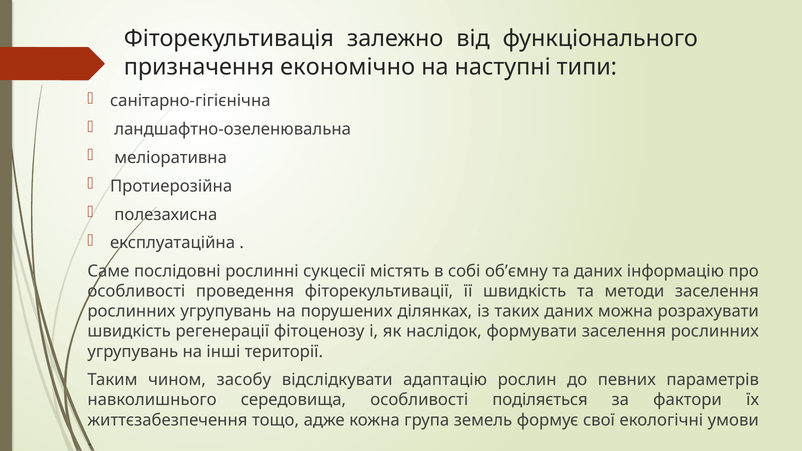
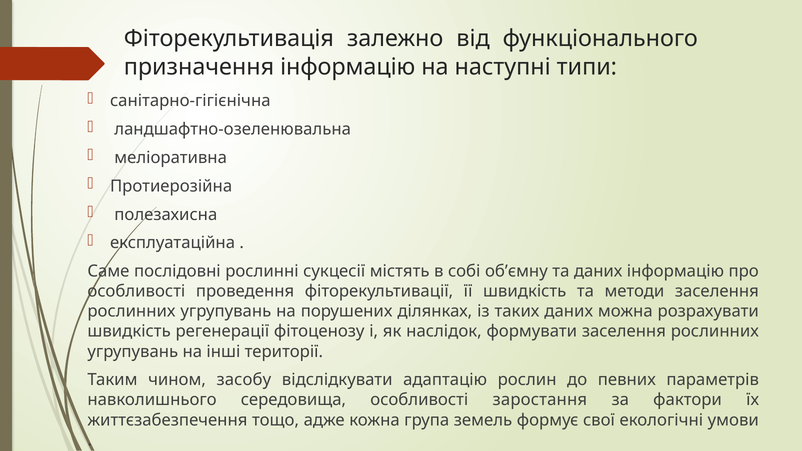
призначення економічно: економічно -> інформацію (348, 67)
поділяється: поділяється -> заростання (540, 400)
